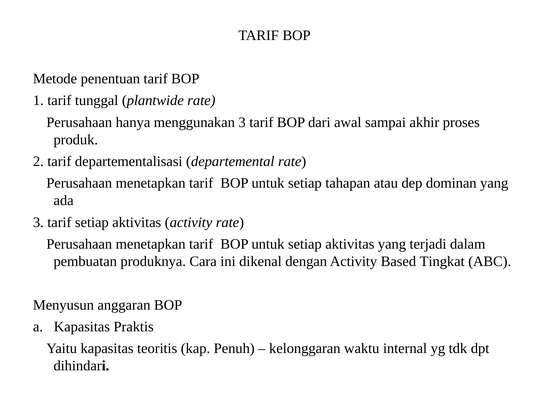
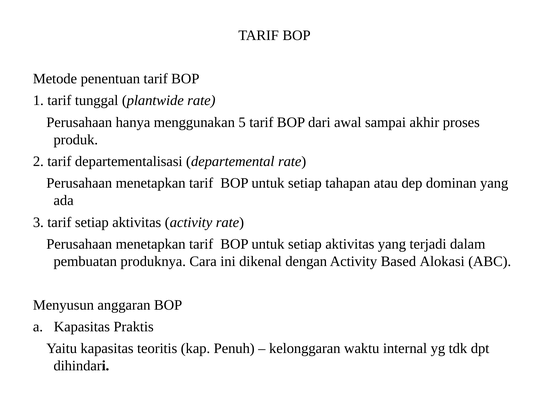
menggunakan 3: 3 -> 5 (242, 123)
Tingkat: Tingkat -> Alokasi (442, 262)
